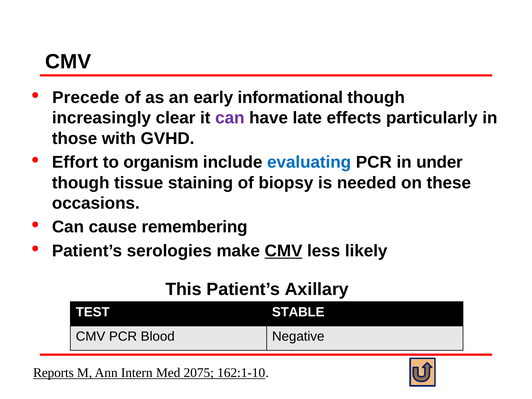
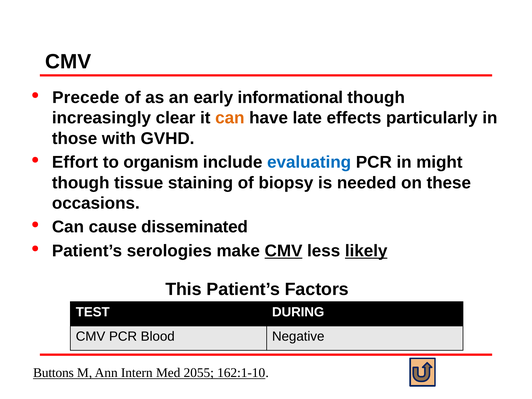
can colour: purple -> orange (230, 118)
under: under -> might (439, 162)
remembering: remembering -> disseminated (195, 227)
likely underline: none -> present (366, 251)
Axillary: Axillary -> Factors (317, 289)
STABLE: STABLE -> DURING (298, 312)
Reports: Reports -> Buttons (53, 373)
2075: 2075 -> 2055 (199, 373)
